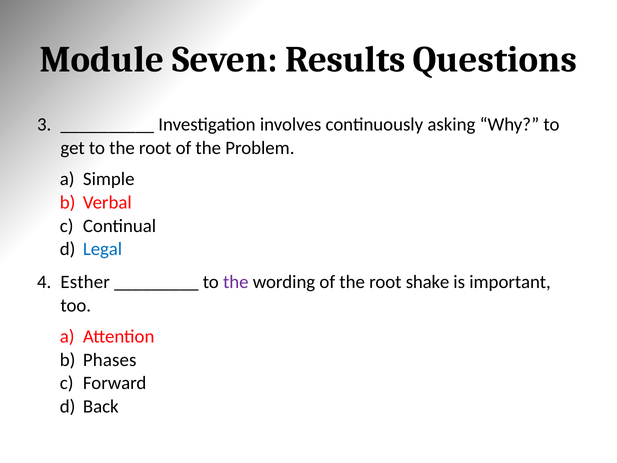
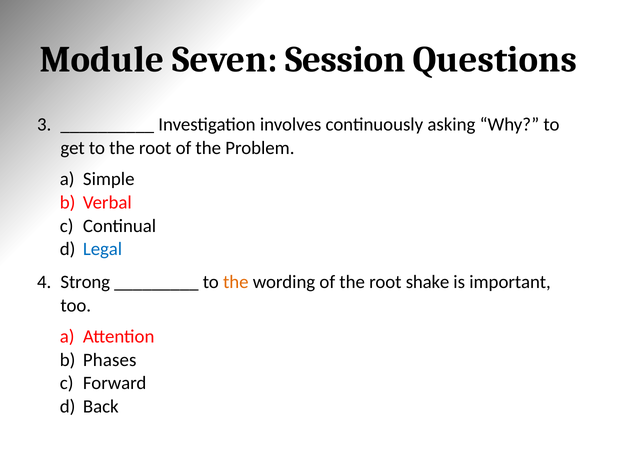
Results: Results -> Session (345, 60)
Esther: Esther -> Strong (85, 282)
the colour: purple -> orange (236, 282)
